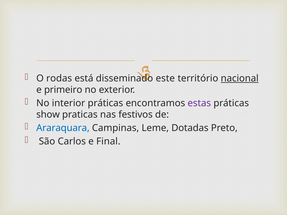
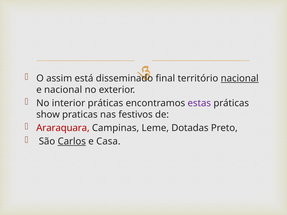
rodas: rodas -> assim (59, 78)
este: este -> final (165, 78)
e primeiro: primeiro -> nacional (63, 90)
Araraquara colour: blue -> red (63, 128)
Carlos underline: none -> present (72, 142)
Final: Final -> Casa (108, 142)
